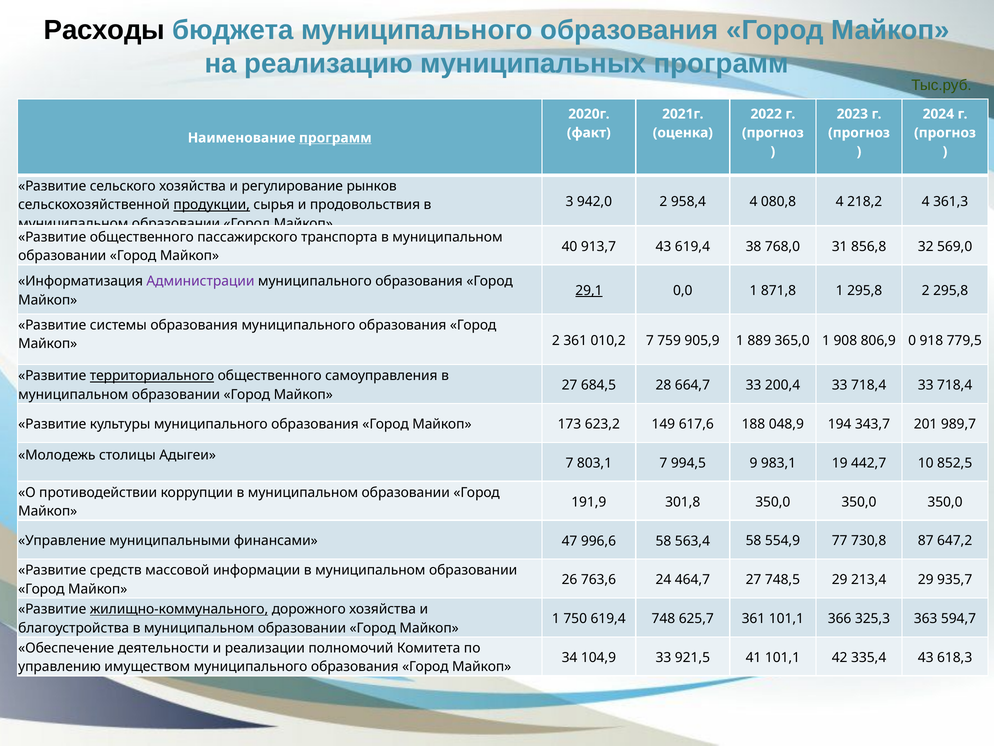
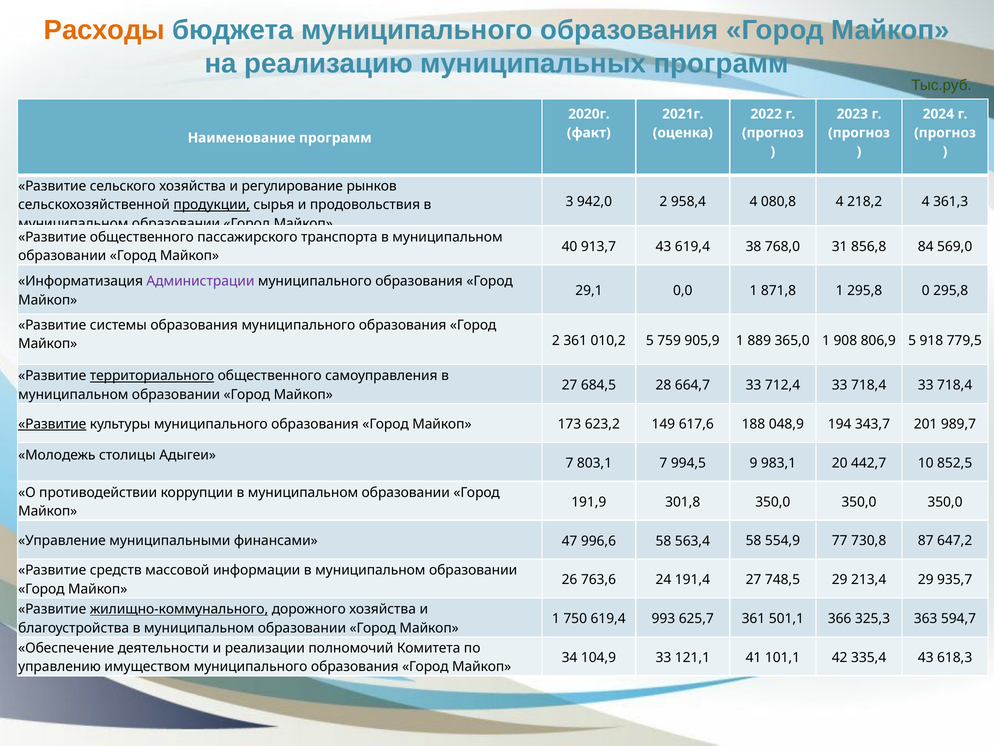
Расходы colour: black -> orange (104, 30)
программ underline: present -> none (335, 138)
32: 32 -> 84 (926, 246)
29,1 underline: present -> none (589, 291)
295,8 2: 2 -> 0 (926, 290)
010,2 7: 7 -> 5 (650, 340)
806,9 0: 0 -> 5 (912, 340)
200,4: 200,4 -> 712,4 (783, 385)
Развитие underline: none -> present (52, 424)
19: 19 -> 20 (840, 463)
464,7: 464,7 -> 191,4 (692, 579)
748: 748 -> 993 (663, 618)
361 101,1: 101,1 -> 501,1 (786, 618)
921,5: 921,5 -> 121,1 (692, 657)
